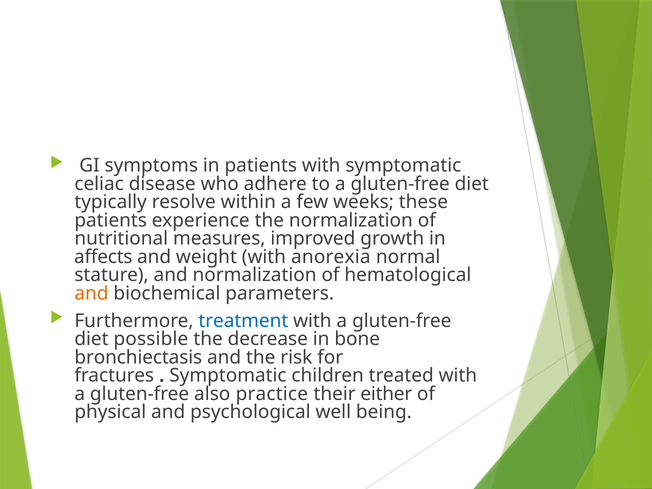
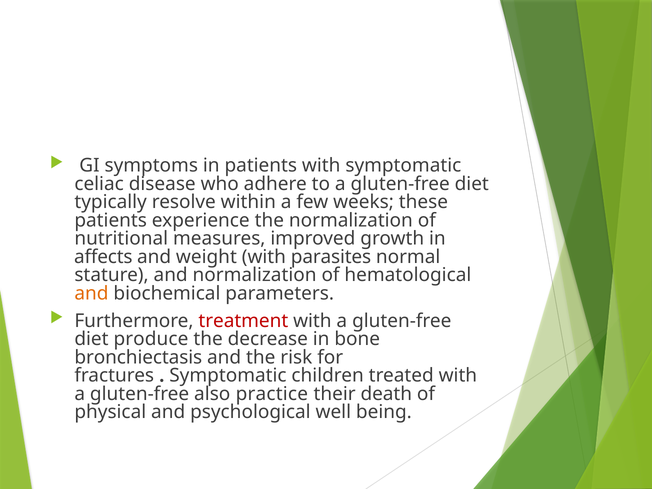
anorexia: anorexia -> parasites (331, 257)
treatment colour: blue -> red (243, 321)
possible: possible -> produce (151, 339)
either: either -> death (386, 394)
